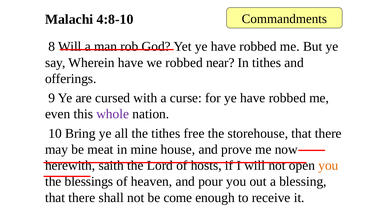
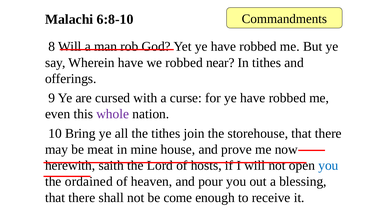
4:8-10: 4:8-10 -> 6:8-10 (115, 19)
free: free -> join (194, 134)
you colour: orange -> blue (328, 166)
blessings: blessings -> ordained (89, 182)
